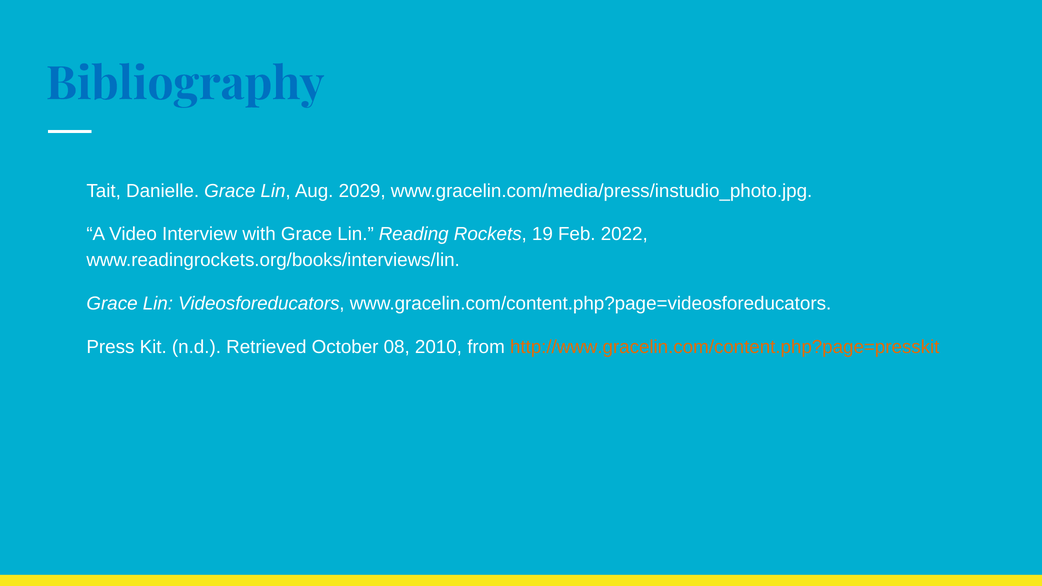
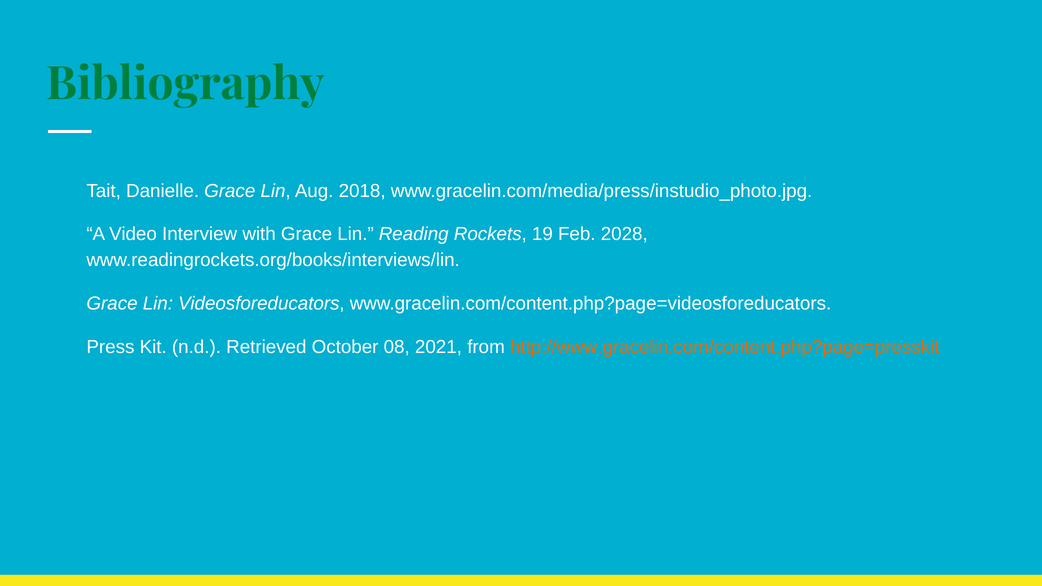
Bibliography colour: blue -> green (185, 84)
2029: 2029 -> 2018 (362, 191)
2022: 2022 -> 2028 (624, 234)
2010: 2010 -> 2021 (438, 347)
